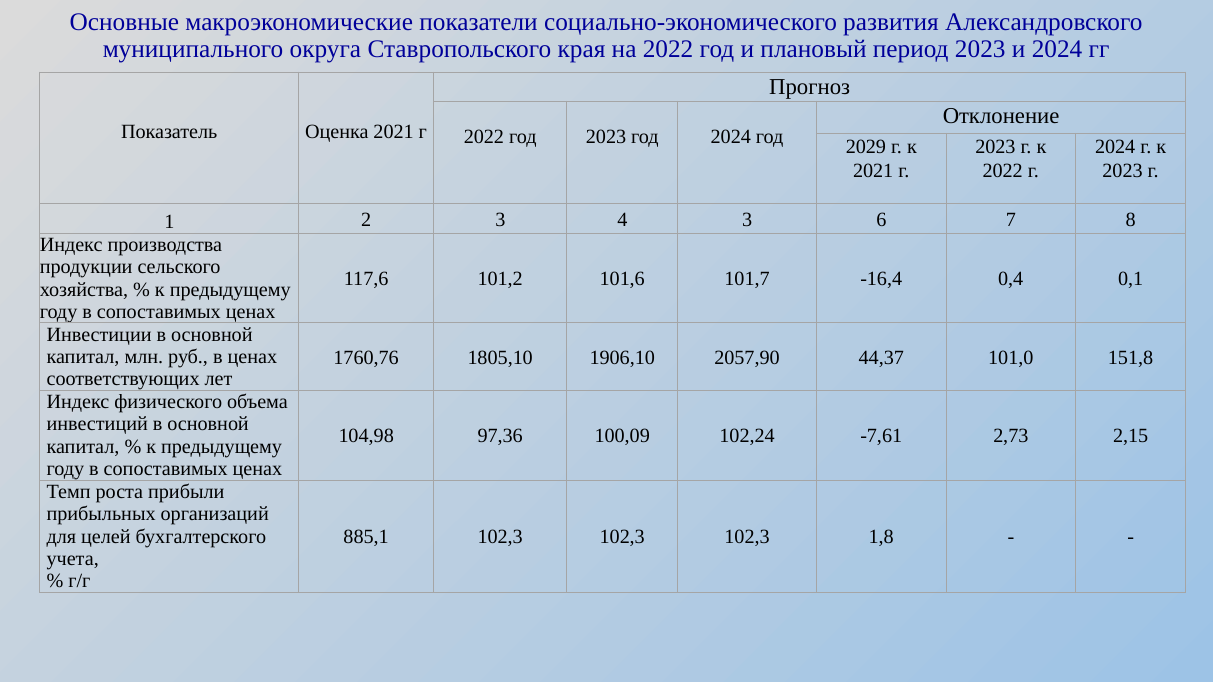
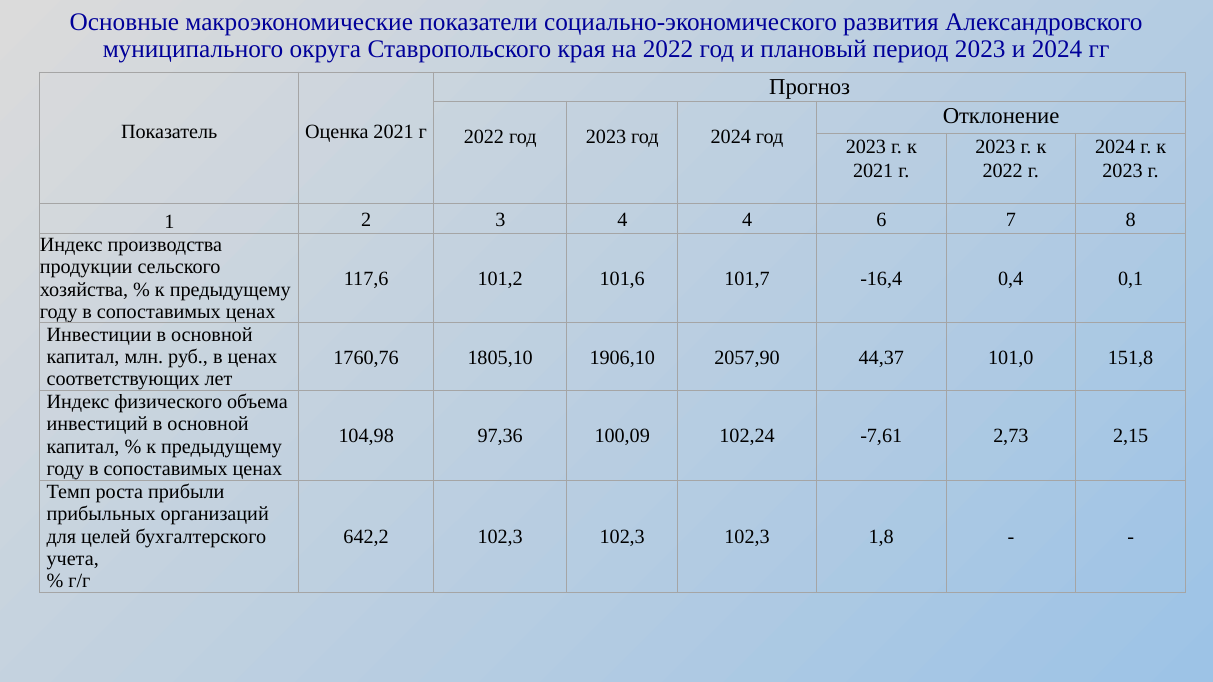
2029: 2029 -> 2023 (866, 146)
4 3: 3 -> 4 (747, 220)
885,1: 885,1 -> 642,2 (366, 537)
